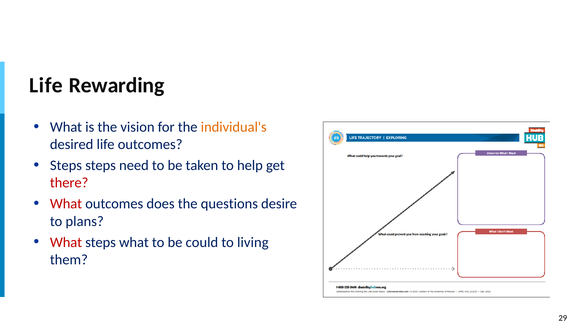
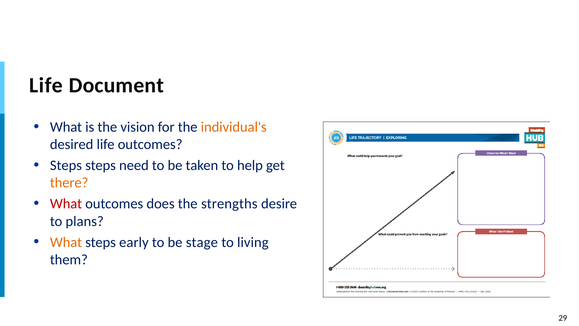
Rewarding: Rewarding -> Document (116, 85)
there colour: red -> orange (69, 183)
questions: questions -> strengths (229, 204)
What colour: red -> orange (66, 242)
steps what: what -> early (134, 242)
could: could -> stage (202, 242)
